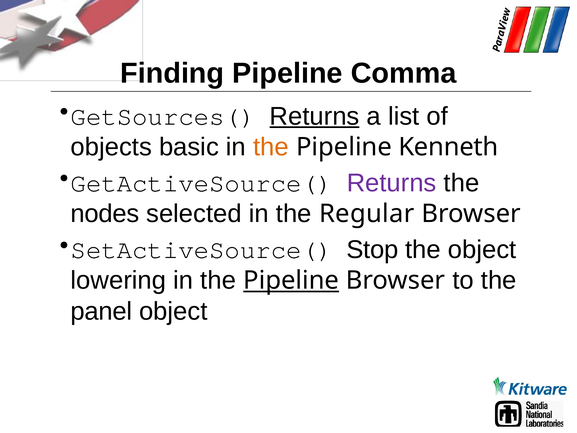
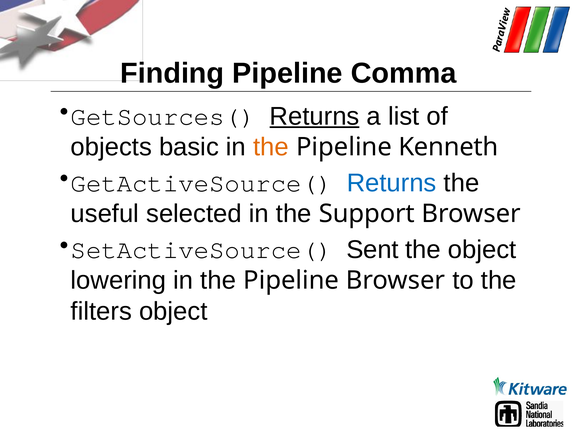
Returns colour: purple -> blue (392, 183)
nodes: nodes -> useful (105, 214)
Regular: Regular -> Support (367, 214)
Stop: Stop -> Sent (372, 250)
Pipeline underline: present -> none (291, 280)
panel: panel -> filters (101, 311)
